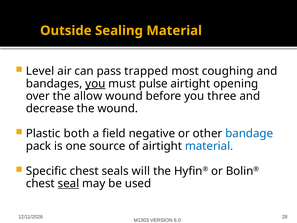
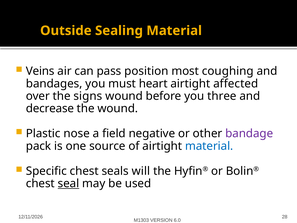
Level: Level -> Veins (40, 71)
trapped: trapped -> position (146, 71)
you underline: present -> none (95, 83)
pulse: pulse -> heart (153, 83)
opening: opening -> affected (236, 83)
allow: allow -> signs (88, 96)
both: both -> nose (77, 133)
bandage colour: blue -> purple (249, 133)
